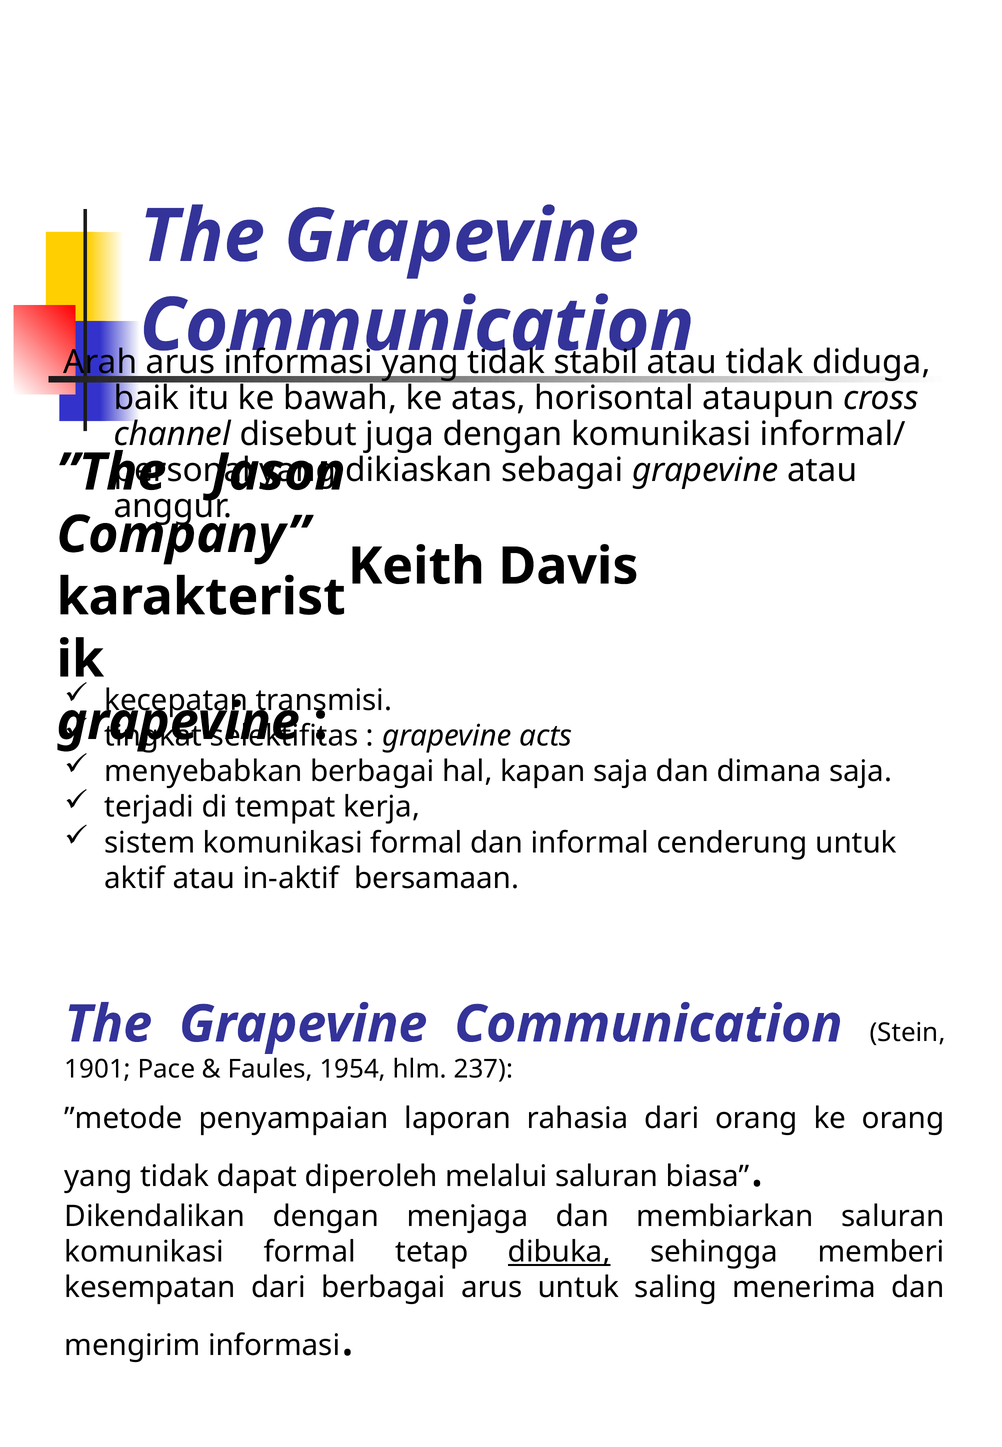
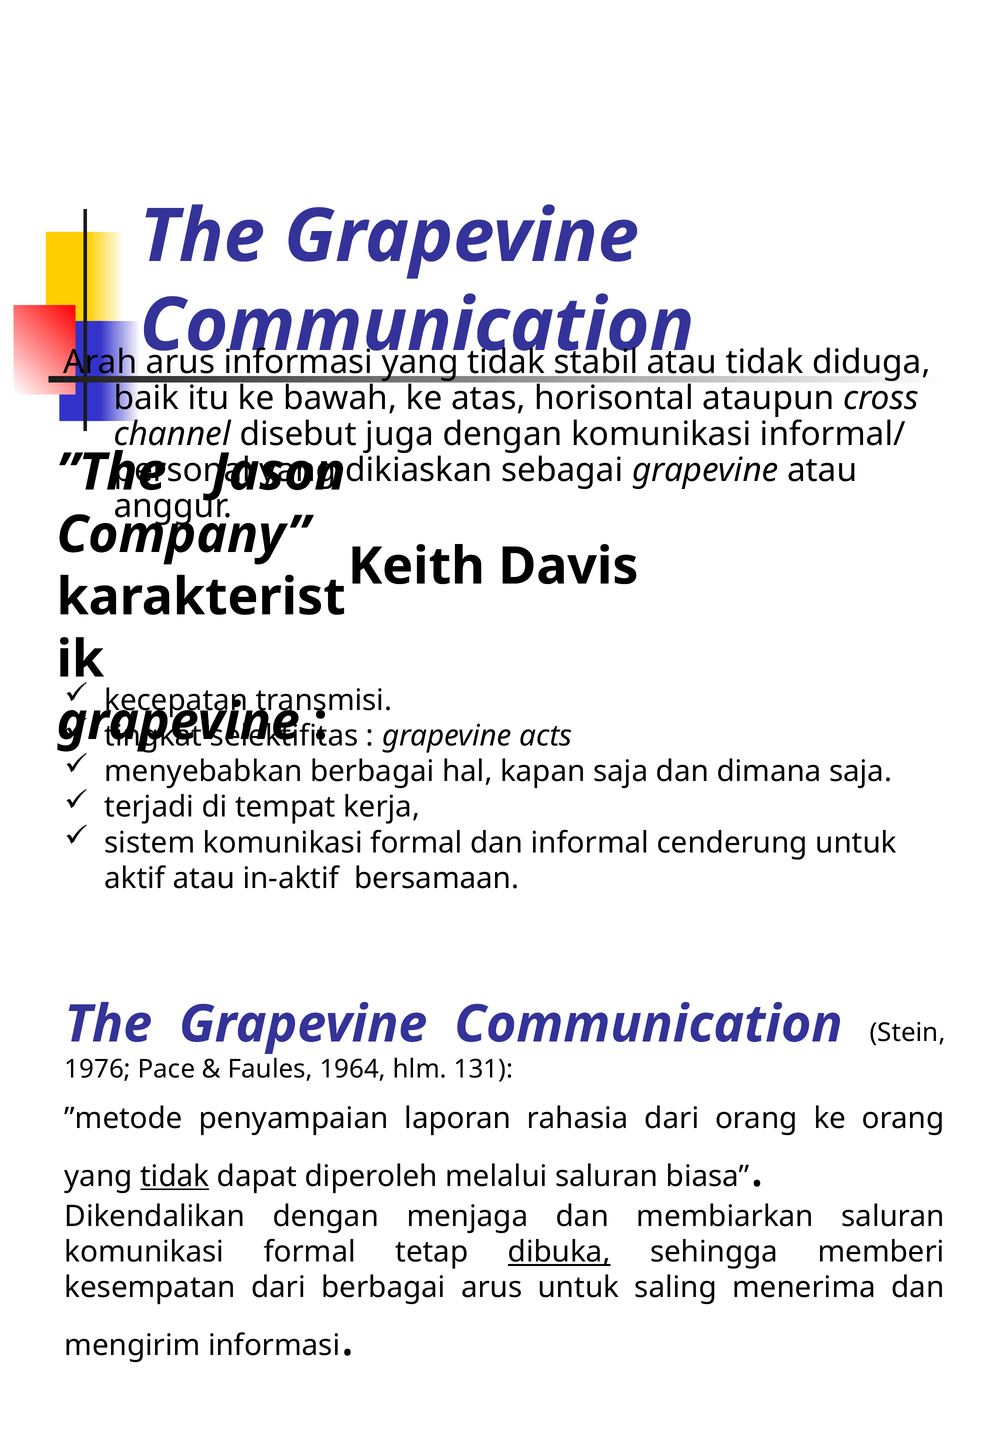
1901: 1901 -> 1976 (98, 1070)
1954: 1954 -> 1964 (353, 1070)
237: 237 -> 131 (483, 1070)
tidak underline: none -> present (175, 1177)
